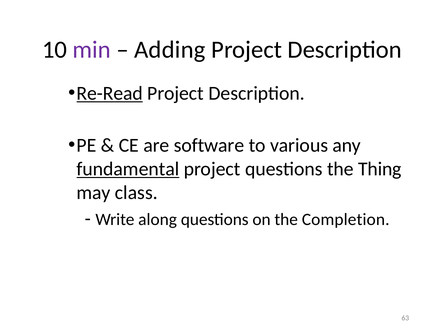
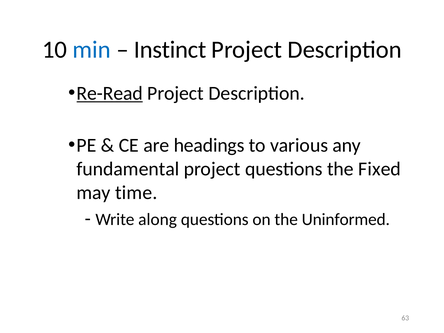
min colour: purple -> blue (92, 50)
Adding: Adding -> Instinct (170, 50)
software: software -> headings (209, 145)
fundamental underline: present -> none (128, 169)
Thing: Thing -> Fixed (380, 169)
class: class -> time (136, 193)
Completion: Completion -> Uninformed (346, 220)
